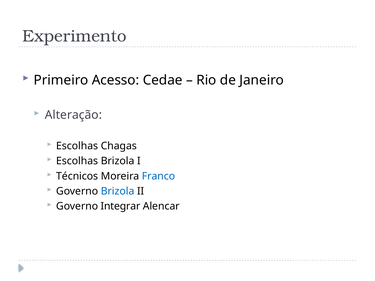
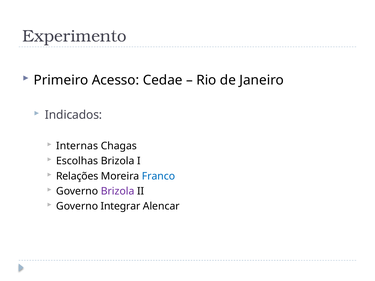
Alteração: Alteração -> Indicados (74, 115)
Escolhas: Escolhas -> Internas (77, 146)
Técnicos: Técnicos -> Relações (77, 176)
Brizola colour: blue -> purple (118, 191)
